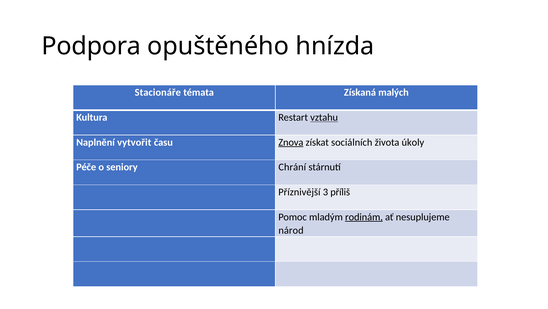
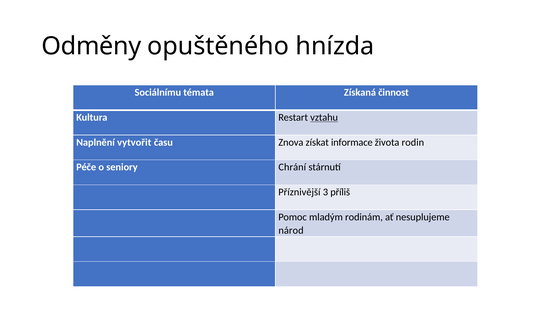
Podpora: Podpora -> Odměny (91, 46)
Stacionáře: Stacionáře -> Sociálnímu (158, 92)
malých: malých -> činnost (394, 92)
Znova underline: present -> none (291, 142)
sociálních: sociálních -> informace (352, 142)
úkoly: úkoly -> rodin (413, 142)
rodinám underline: present -> none (364, 216)
